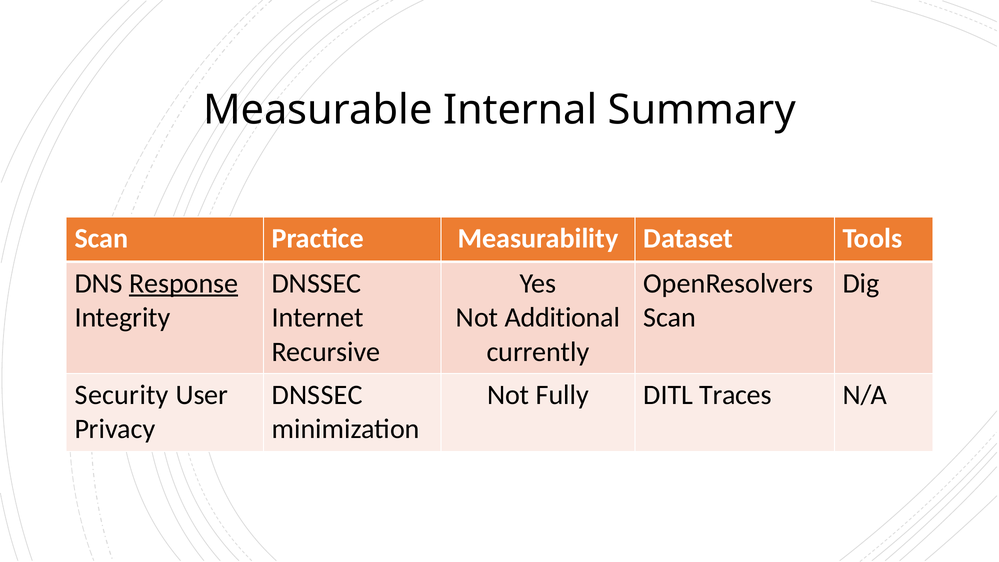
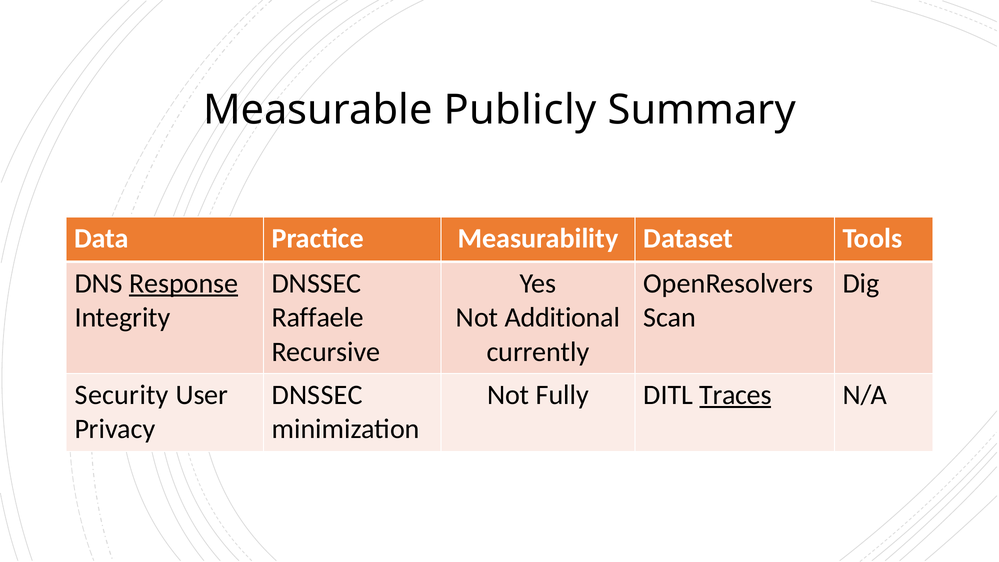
Internal: Internal -> Publicly (520, 110)
Scan: Scan -> Data (102, 238)
Internet: Internet -> Raffaele (318, 318)
Traces underline: none -> present (735, 395)
